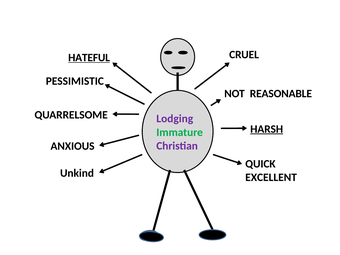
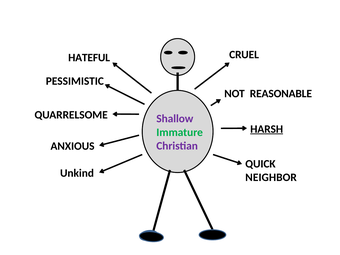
HATEFUL underline: present -> none (89, 58)
Lodging: Lodging -> Shallow (175, 119)
EXCELLENT: EXCELLENT -> NEIGHBOR (271, 177)
